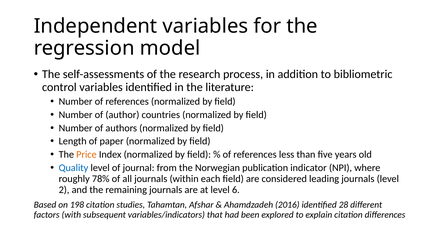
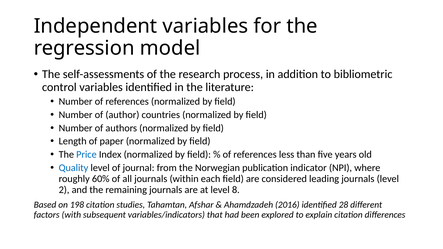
Price colour: orange -> blue (86, 155)
78%: 78% -> 60% (101, 179)
6: 6 -> 8 (236, 190)
